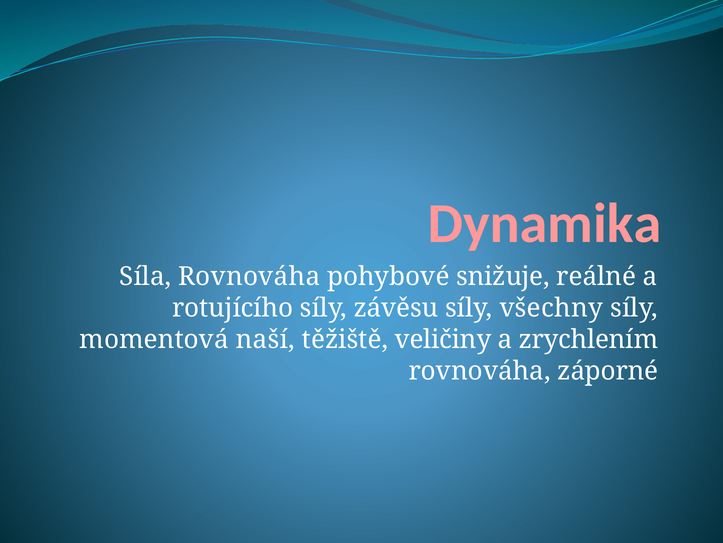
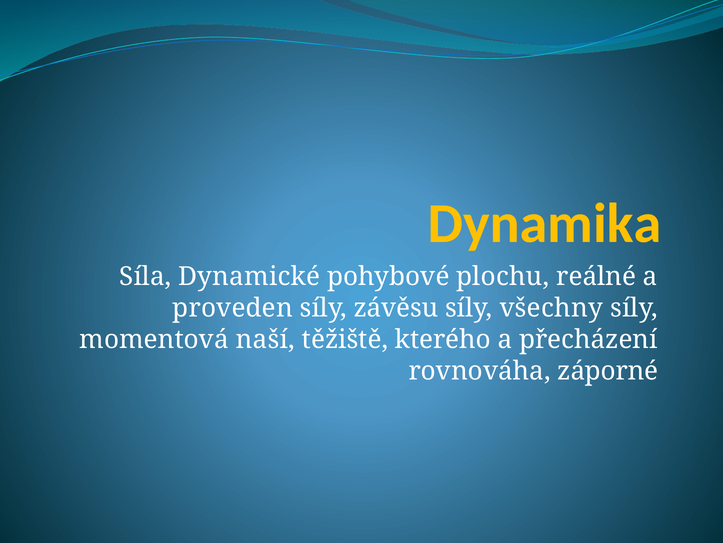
Dynamika colour: pink -> yellow (545, 223)
Síla Rovnováha: Rovnováha -> Dynamické (249, 276)
snižuje: snižuje -> plochu (503, 276)
rotujícího: rotujícího -> proveden (233, 308)
veličiny: veličiny -> kterého (443, 339)
zrychlením: zrychlením -> přecházení (588, 339)
